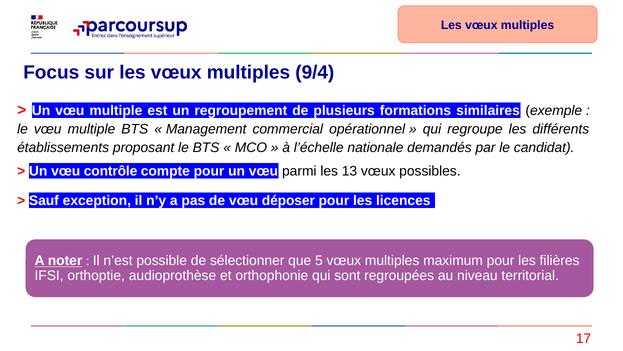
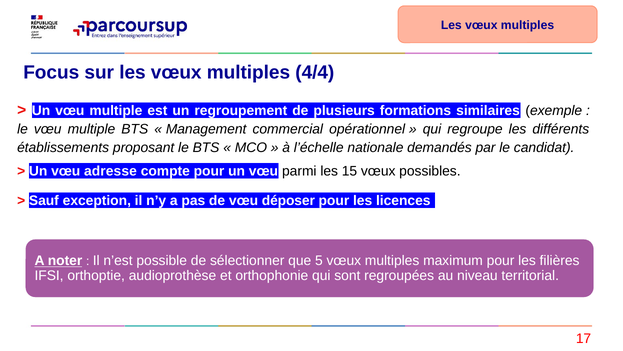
9/4: 9/4 -> 4/4 (315, 73)
contrôle: contrôle -> adresse (110, 171)
13: 13 -> 15 (349, 171)
